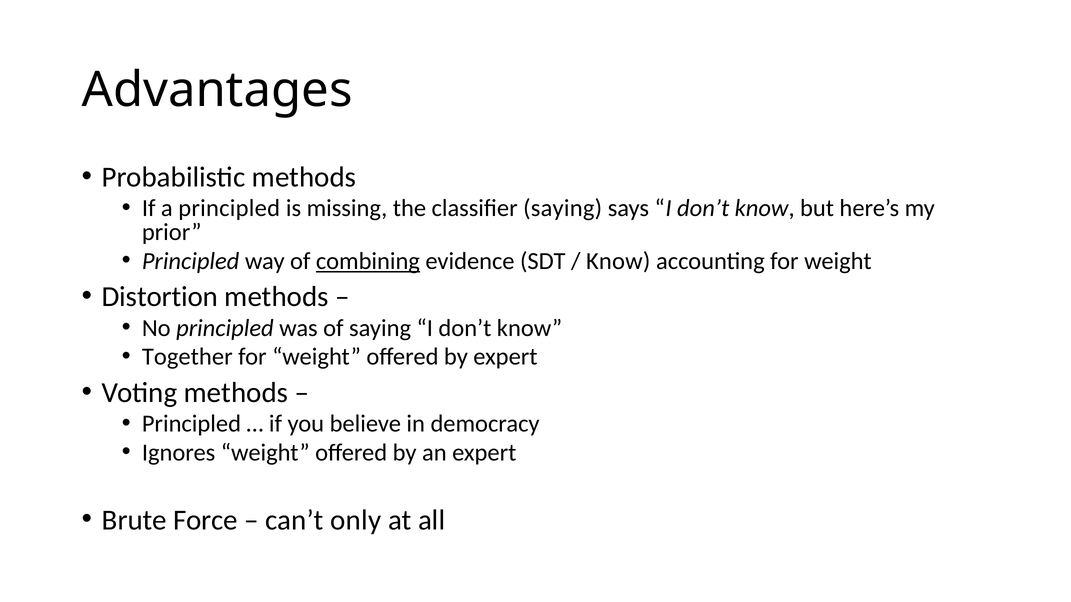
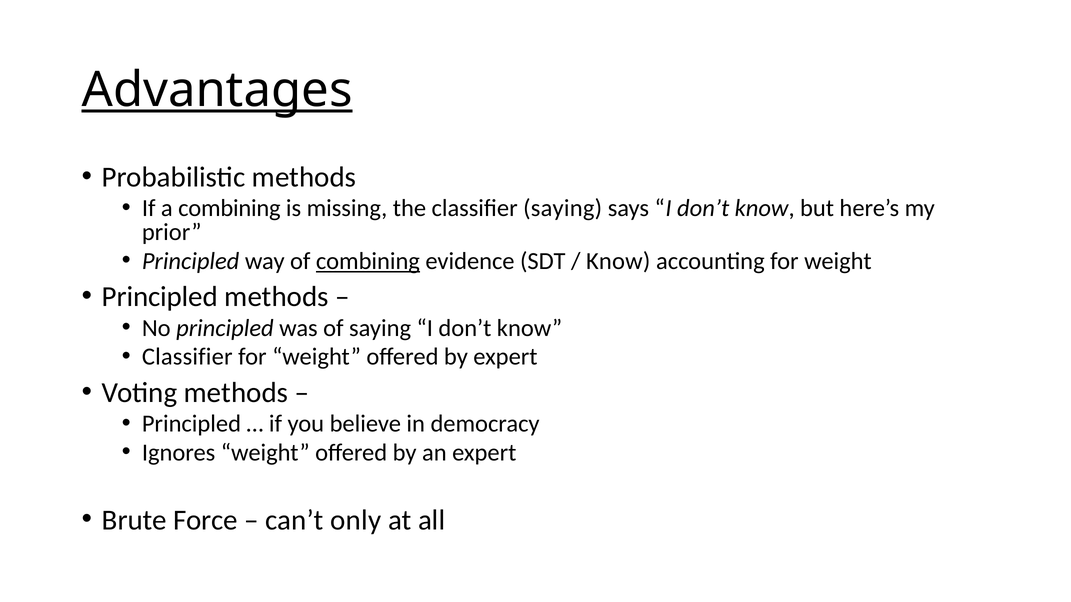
Advantages underline: none -> present (217, 90)
a principled: principled -> combining (229, 209)
Distortion: Distortion -> Principled (160, 297)
Together: Together -> Classifier (187, 357)
